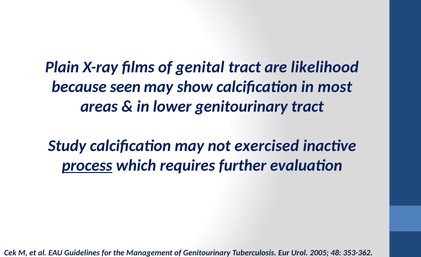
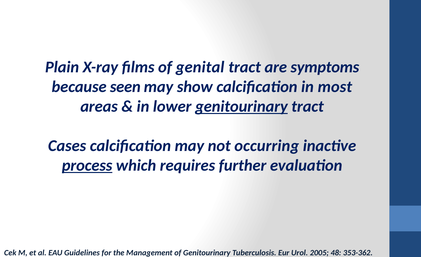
likelihood: likelihood -> symptoms (325, 67)
genitourinary underline: none -> present (241, 107)
Study: Study -> Cases (67, 146)
exercised: exercised -> occurring (267, 146)
